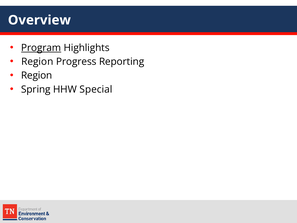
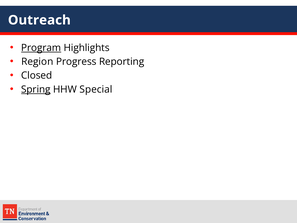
Overview: Overview -> Outreach (39, 20)
Region: Region -> Closed (37, 75)
Spring underline: none -> present (36, 89)
